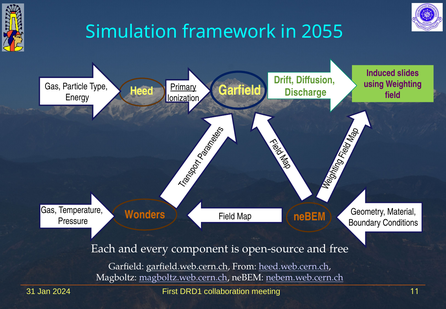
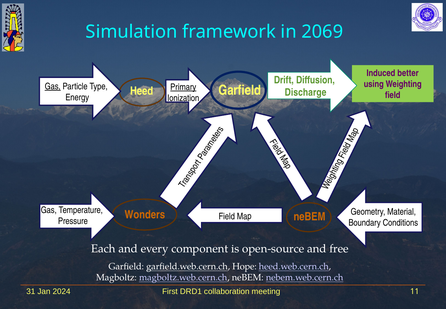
2055: 2055 -> 2069 (322, 32)
slides: slides -> better (408, 73)
Gas underline: none -> present (53, 86)
From: From -> Hope (244, 266)
